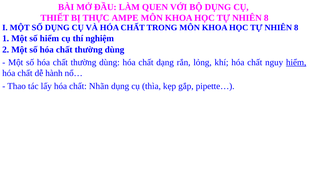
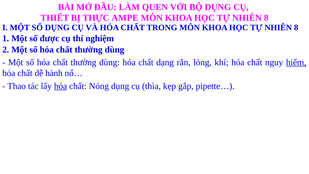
số hiểm: hiểm -> được (49, 38)
hóa underline: none -> present (61, 86)
Nhãn: Nhãn -> Nóng (99, 86)
